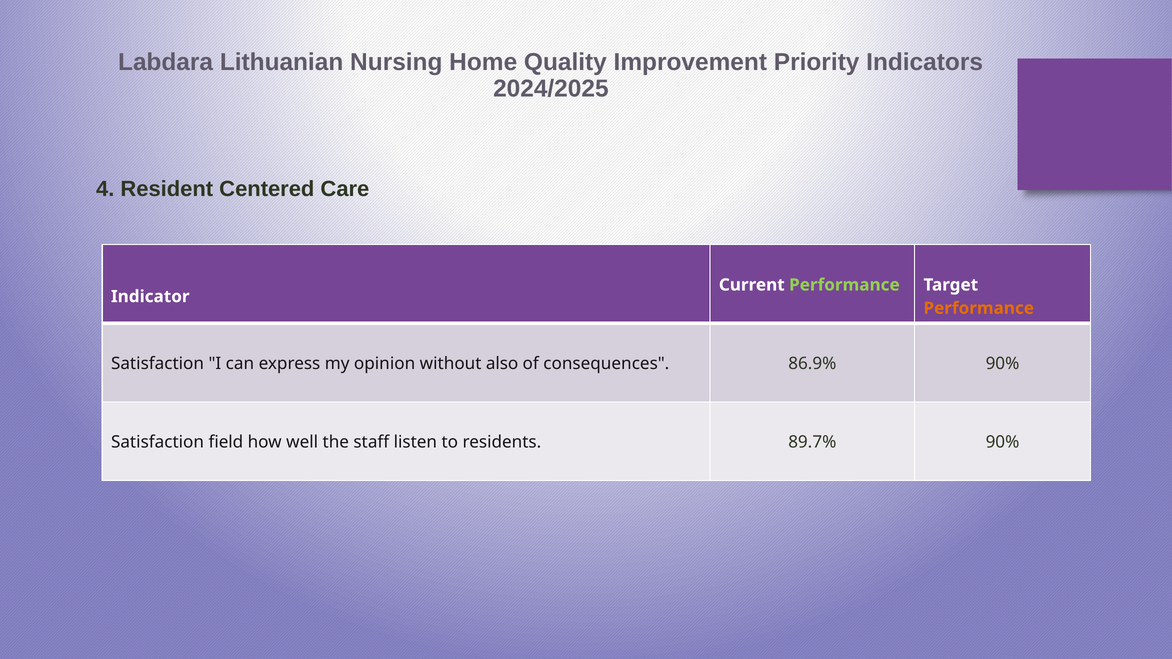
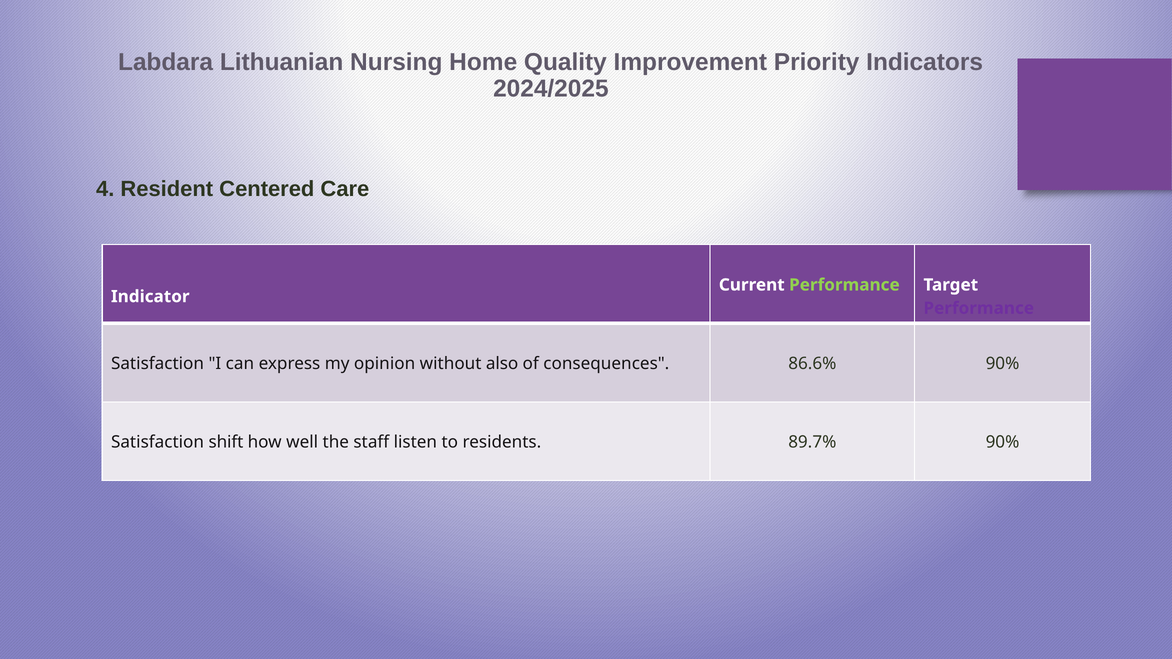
Performance colour: orange -> purple (979, 308)
86.9%: 86.9% -> 86.6% (812, 364)
field: field -> shift (226, 442)
